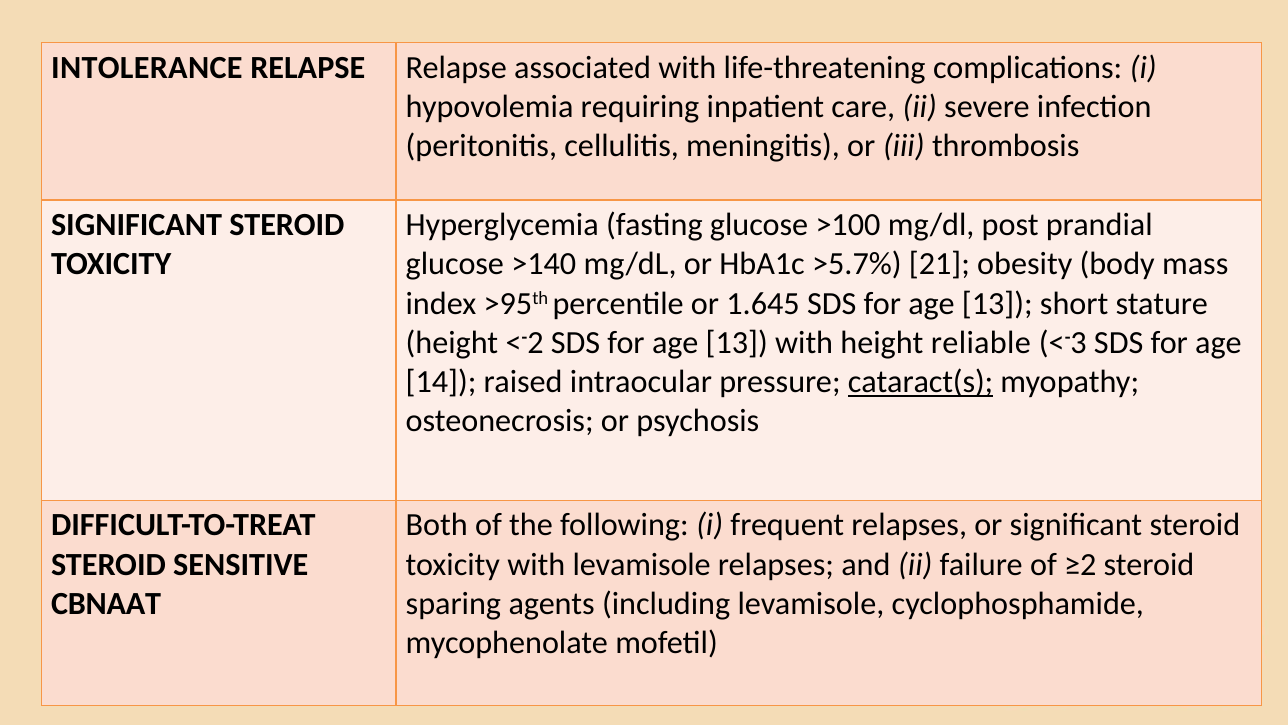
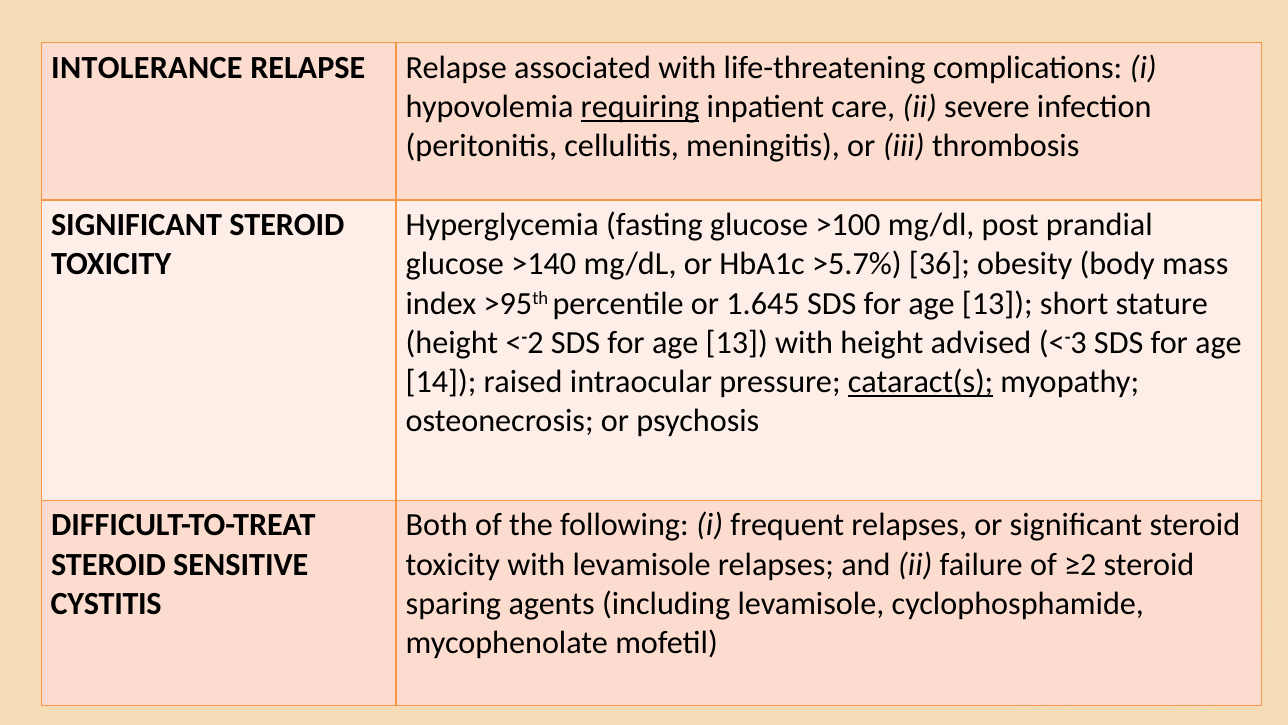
requiring underline: none -> present (640, 107)
21: 21 -> 36 (939, 264)
reliable: reliable -> advised (981, 342)
CBNAAT: CBNAAT -> CYSTITIS (106, 603)
